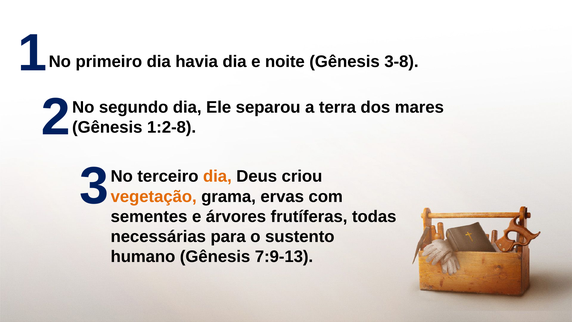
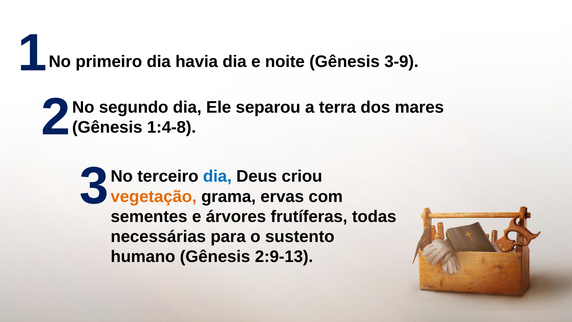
3-8: 3-8 -> 3-9 (401, 62)
1:2-8: 1:2-8 -> 1:4-8 (172, 127)
dia colour: orange -> blue (217, 176)
7:9-13: 7:9-13 -> 2:9-13 (284, 256)
